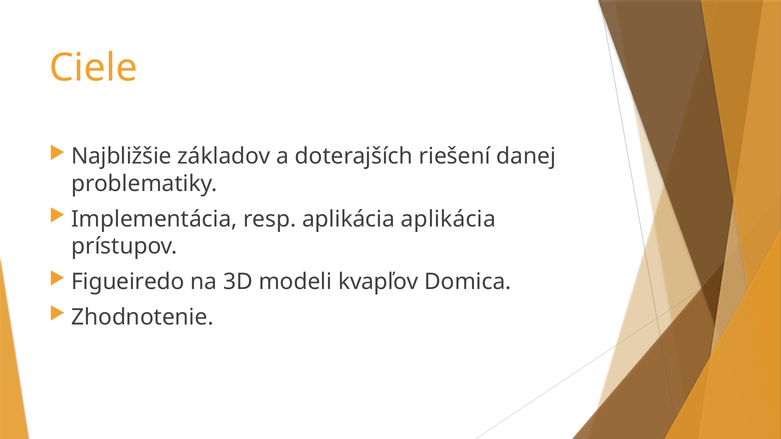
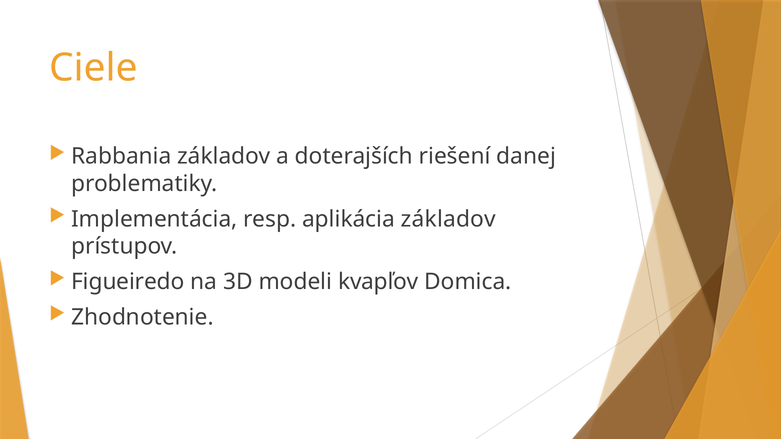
Najbližšie: Najbližšie -> Rabbania (121, 157)
aplikácia aplikácia: aplikácia -> základov (448, 219)
